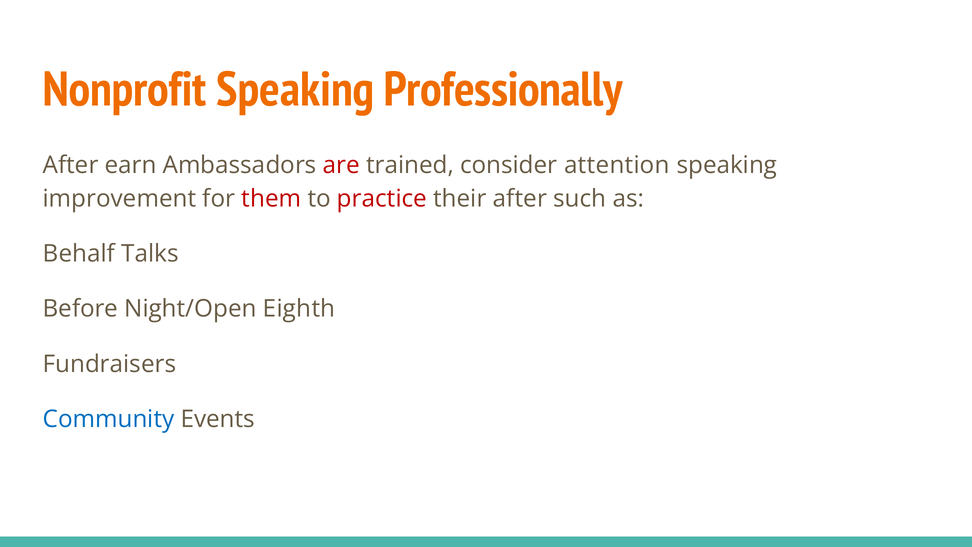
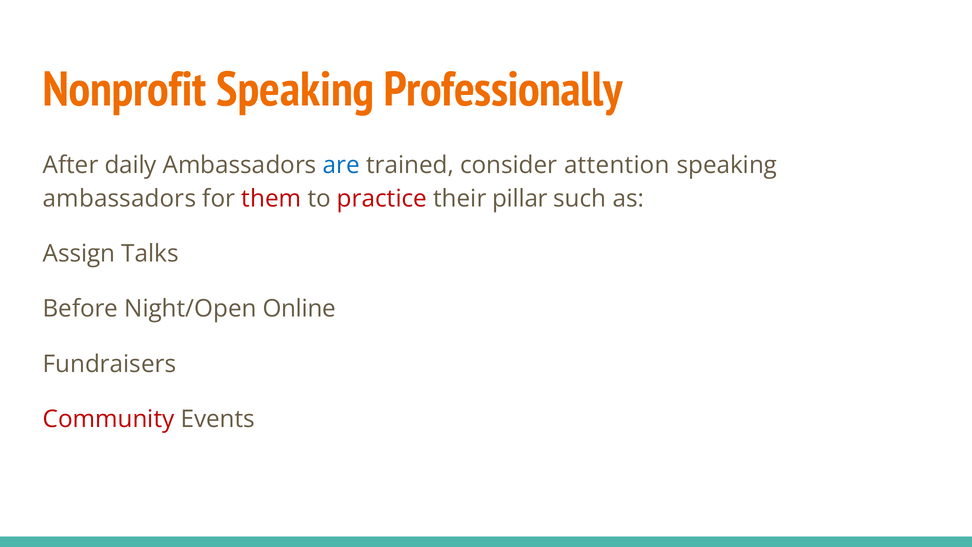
earn: earn -> daily (131, 165)
are colour: red -> blue (341, 165)
improvement: improvement -> ambassadors (119, 199)
their after: after -> pillar (520, 199)
Behalf: Behalf -> Assign (79, 254)
Eighth: Eighth -> Online (299, 309)
Community colour: blue -> red (109, 419)
